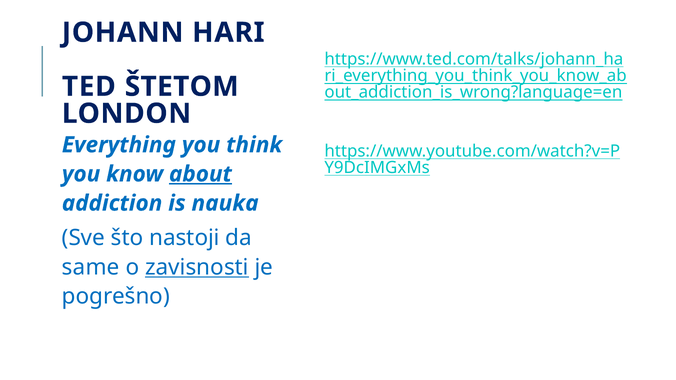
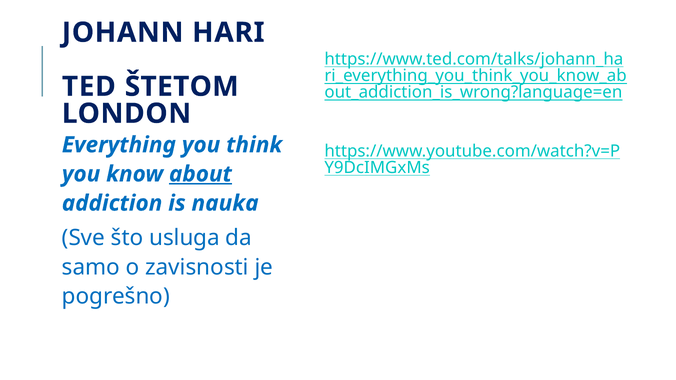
nastoji: nastoji -> usluga (185, 238)
same: same -> samo (91, 267)
zavisnosti underline: present -> none (197, 267)
